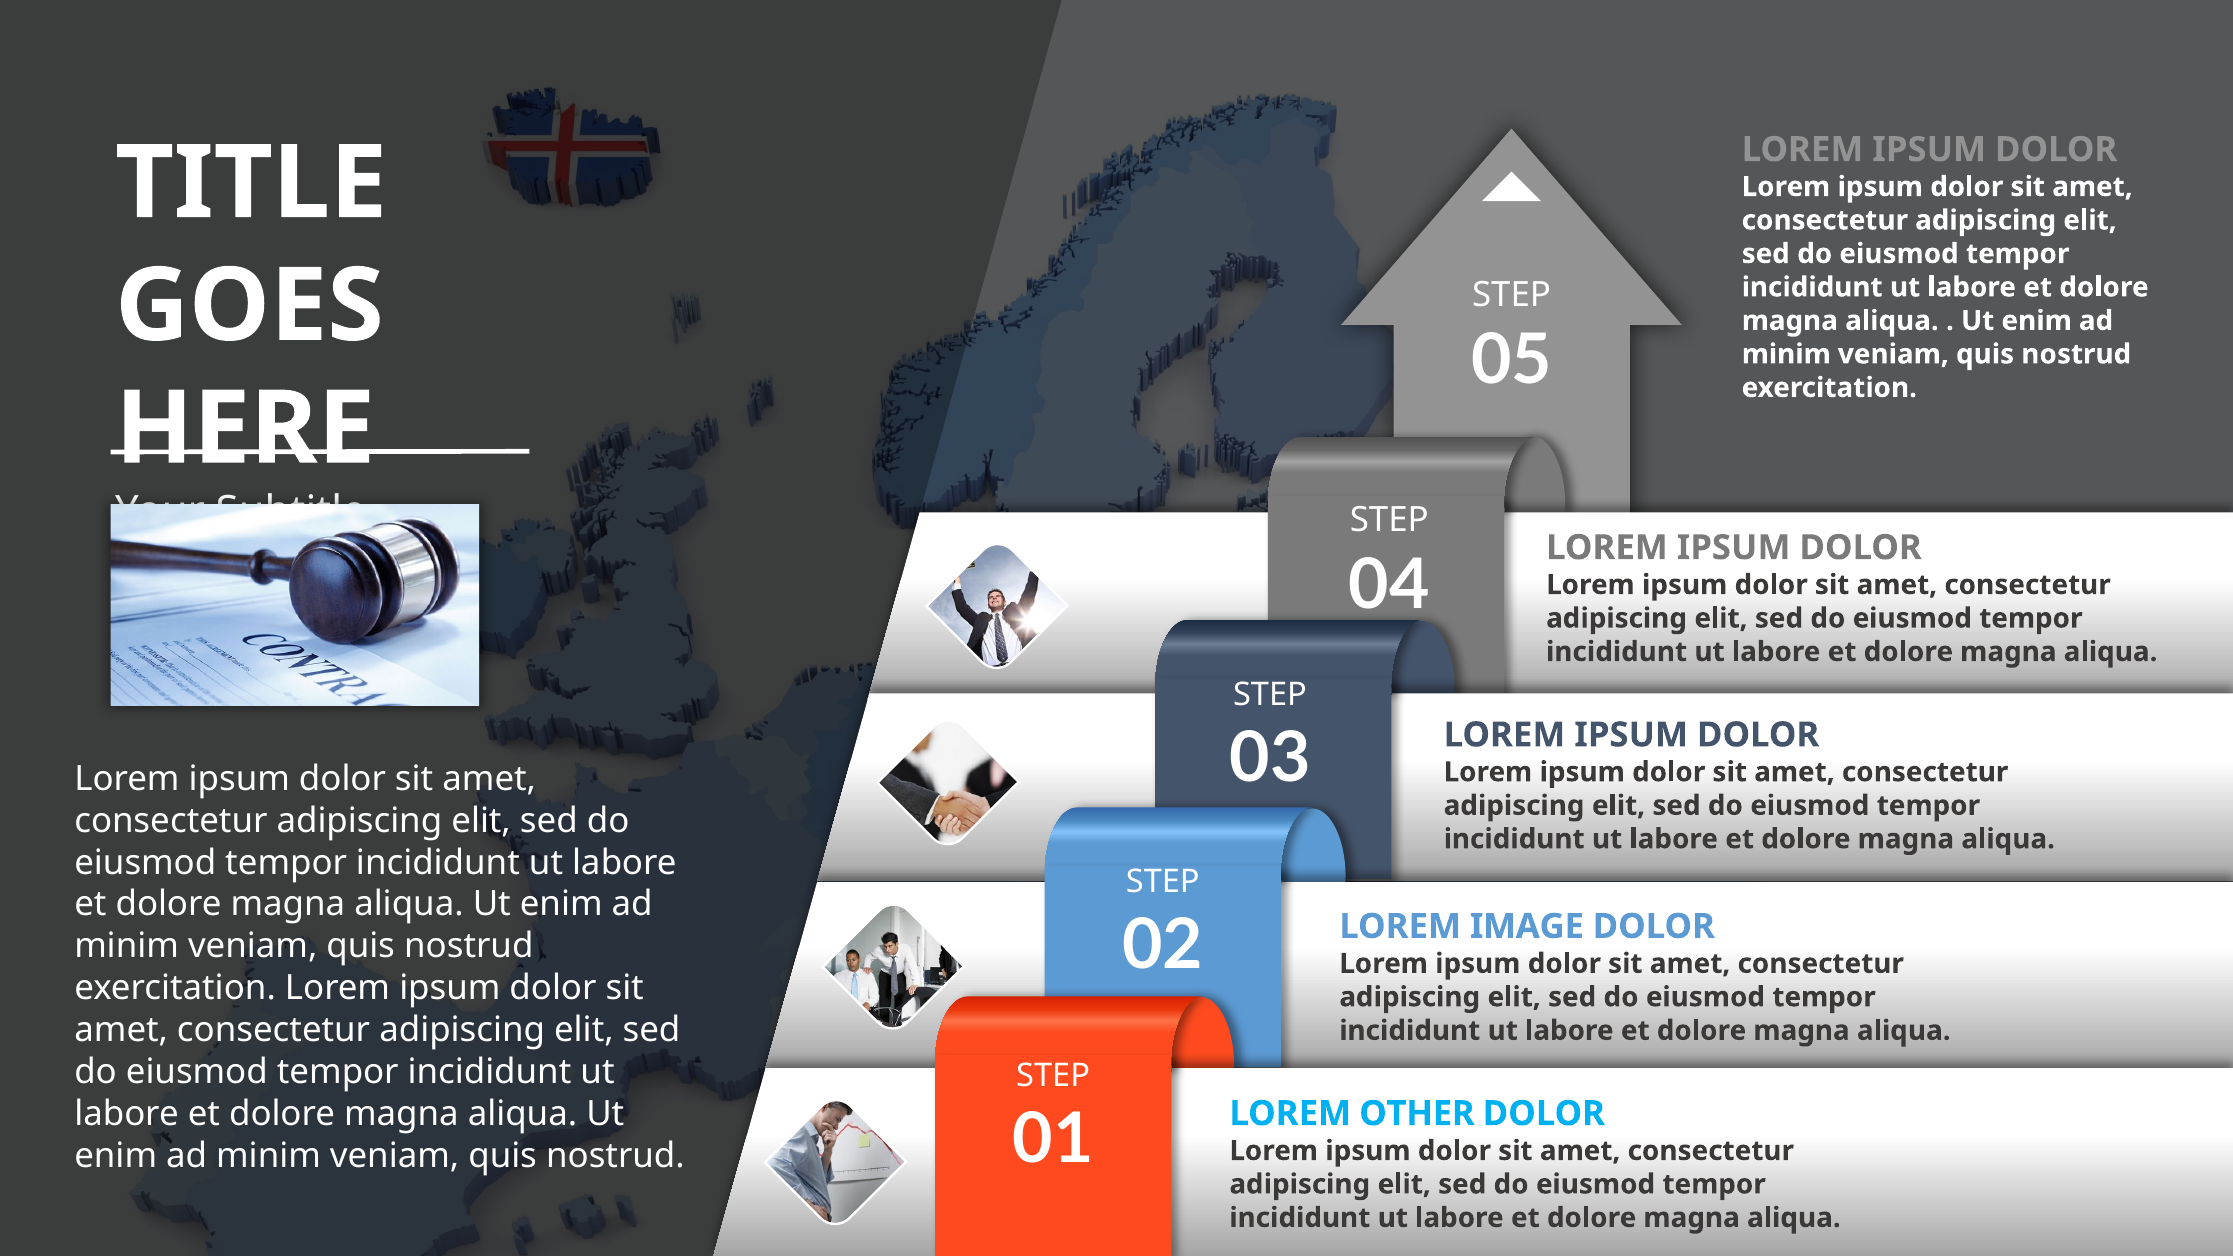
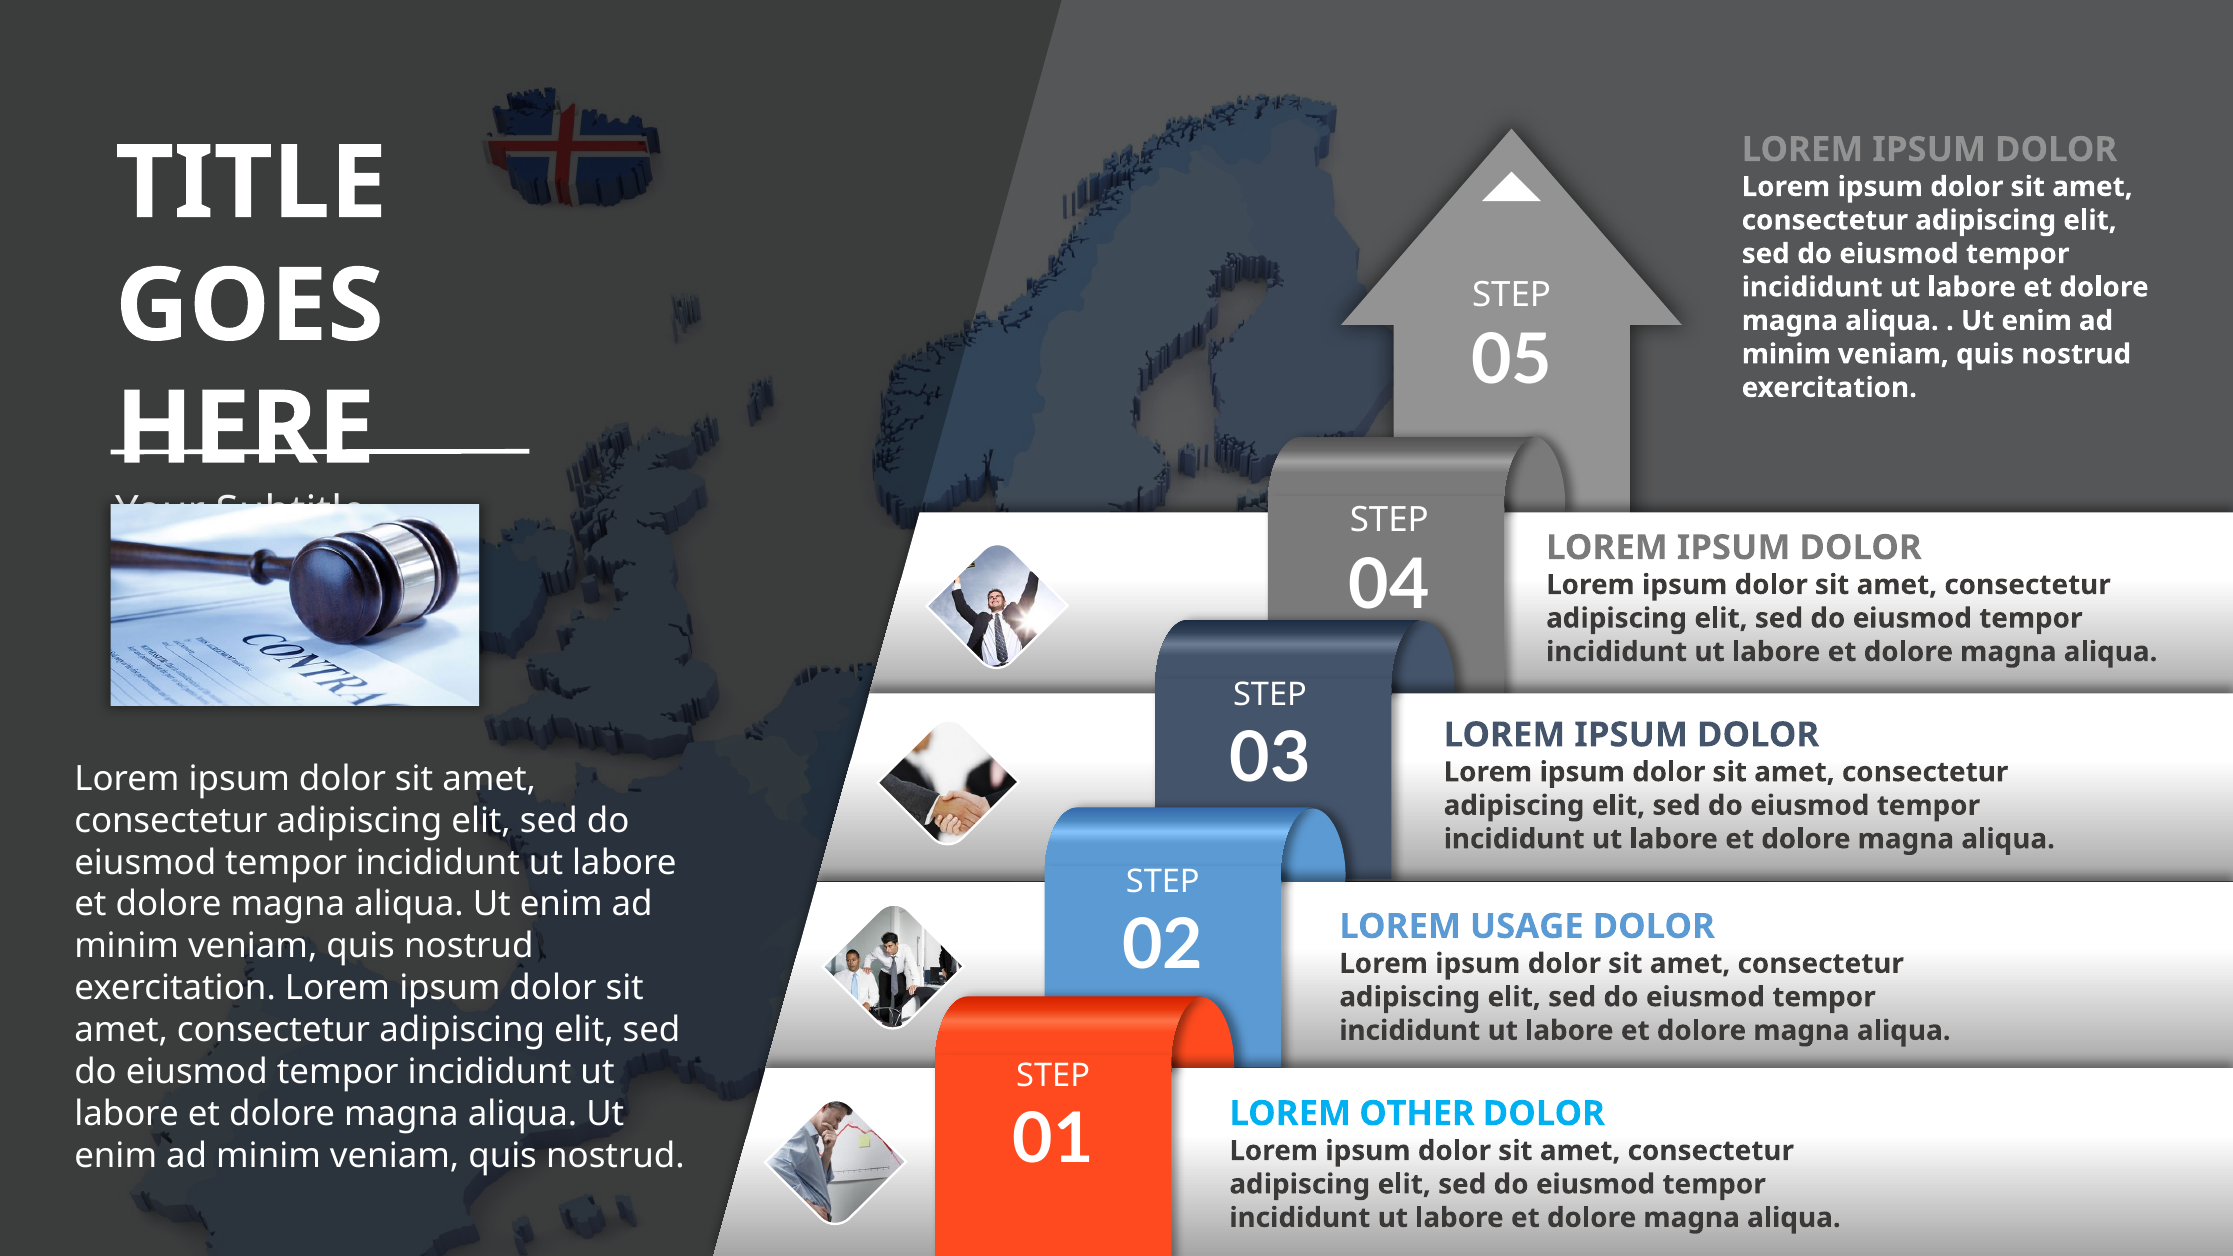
IMAGE: IMAGE -> USAGE (1527, 926)
